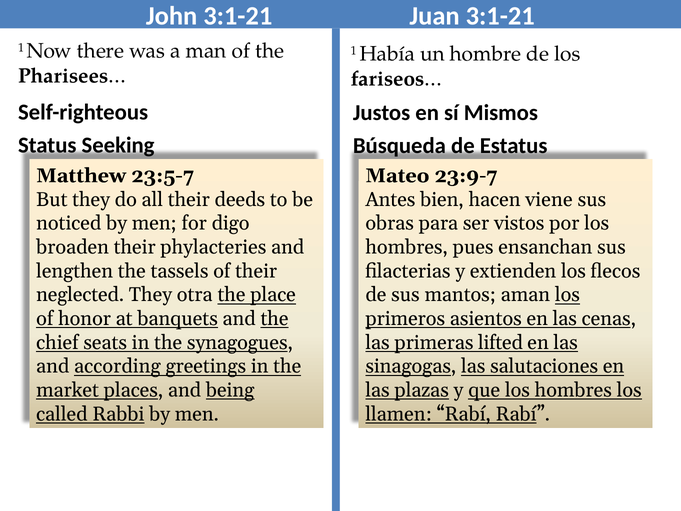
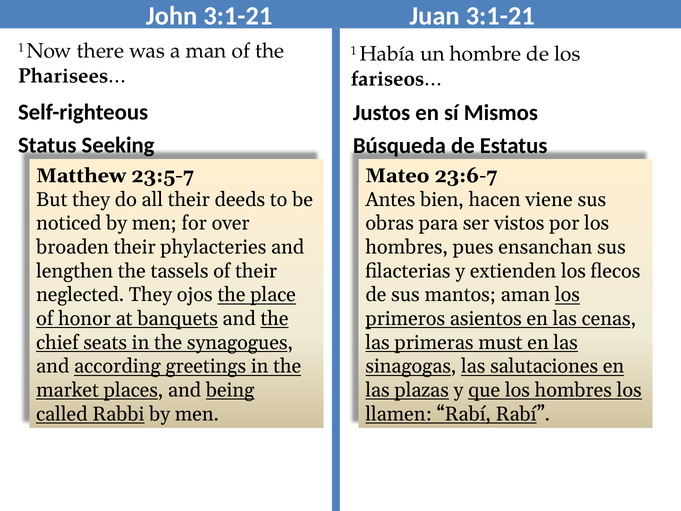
23:9-7: 23:9-7 -> 23:6-7 (466, 176)
digo: digo -> over (231, 223)
otra: otra -> ojos (195, 295)
lifted: lifted -> must (500, 342)
